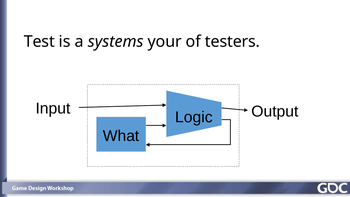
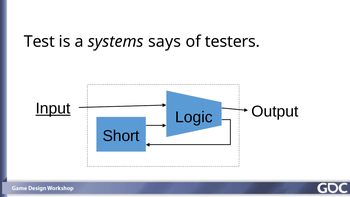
your: your -> says (165, 42)
Input underline: none -> present (53, 109)
What: What -> Short (121, 136)
